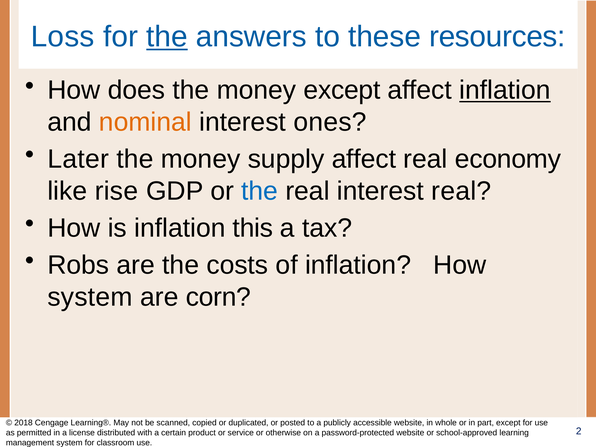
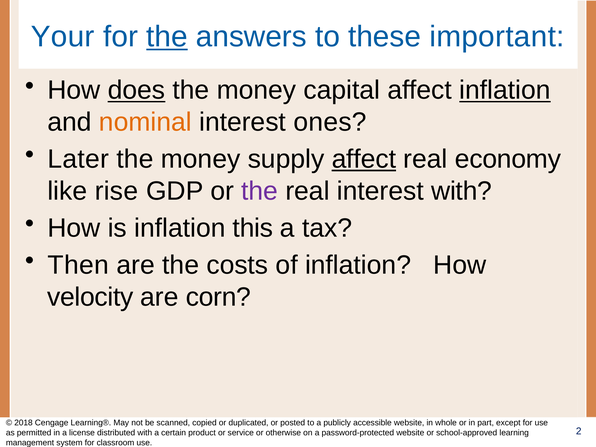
Loss: Loss -> Your (63, 37)
resources: resources -> important (497, 37)
does underline: none -> present (136, 90)
money except: except -> capital (342, 90)
affect underline: none -> present (364, 159)
the colour: blue -> purple (260, 191)
interest real: real -> with (462, 191)
Robs: Robs -> Then (78, 265)
system: system -> velocity (90, 297)
